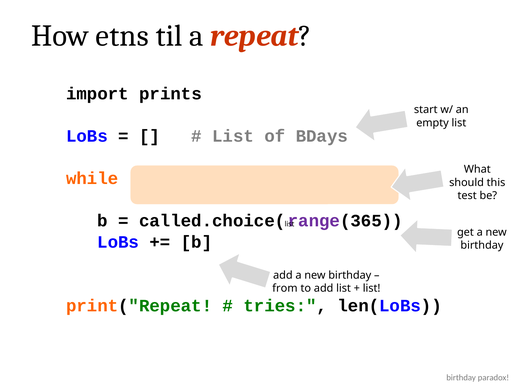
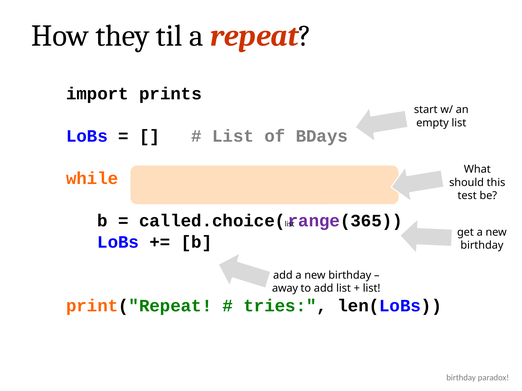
etns: etns -> they (123, 36)
from: from -> away (285, 289)
